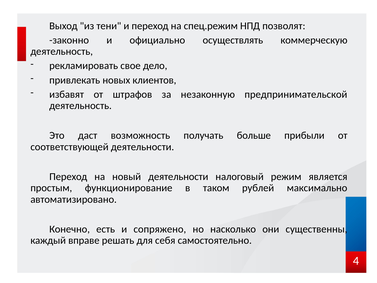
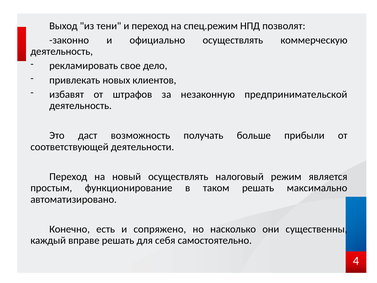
новый деятельности: деятельности -> осуществлять (178, 177)
таком рублей: рублей -> решать (258, 188)
